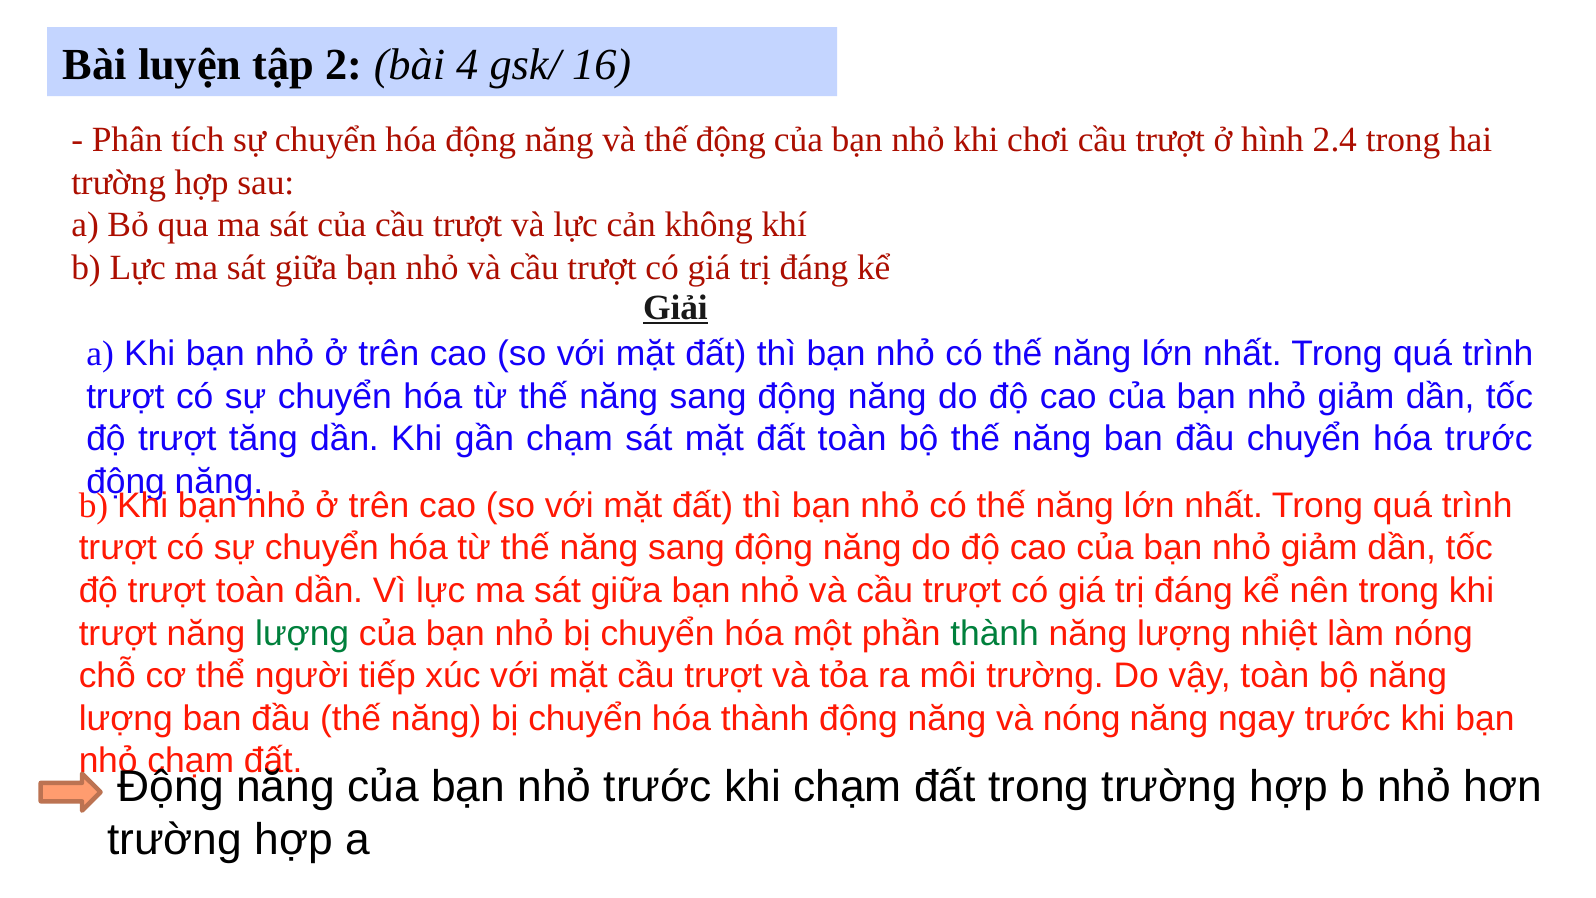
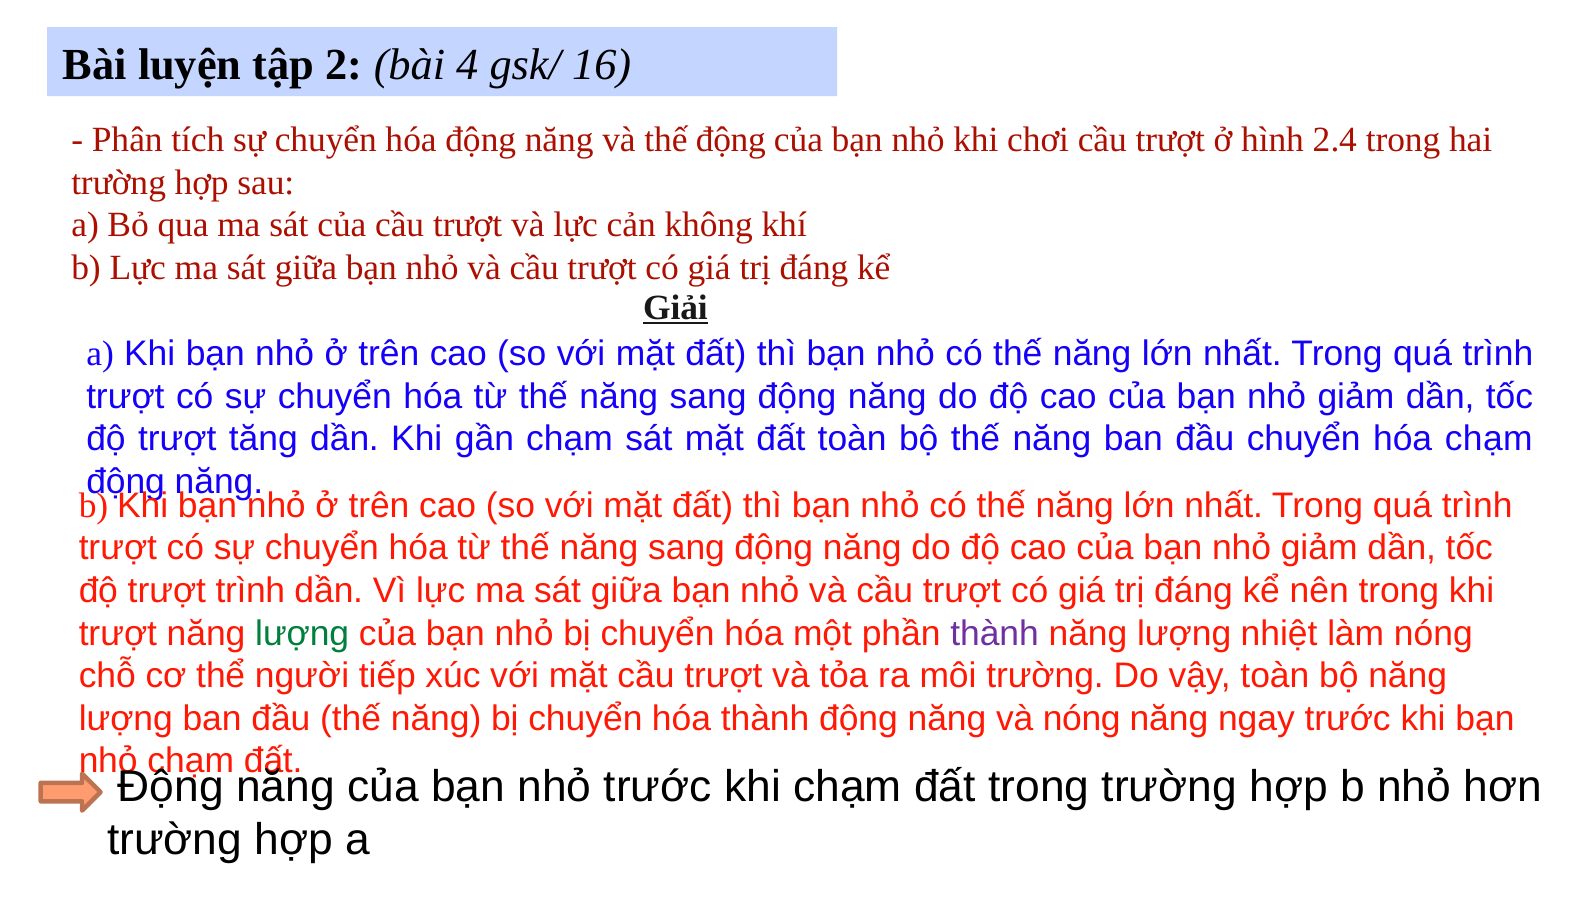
hóa trước: trước -> chạm (1489, 439)
trượt toàn: toàn -> trình (250, 591)
thành colour: green -> purple (995, 633)
